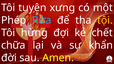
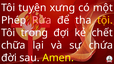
Rửa colour: light blue -> pink (42, 20)
hừng: hừng -> trong (34, 33)
khẩn: khẩn -> chứa (101, 45)
